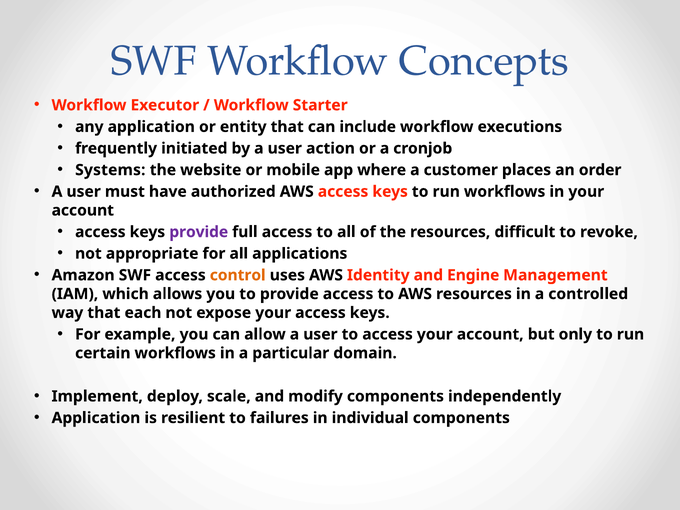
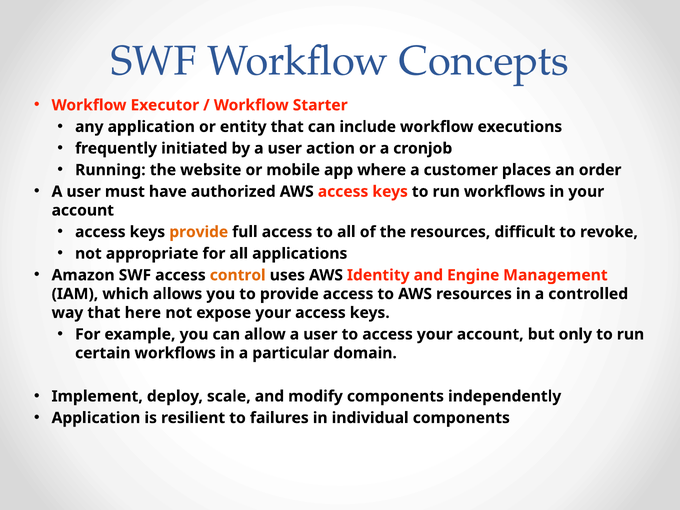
Systems: Systems -> Running (110, 170)
provide colour: purple -> orange (199, 232)
each: each -> here (143, 313)
